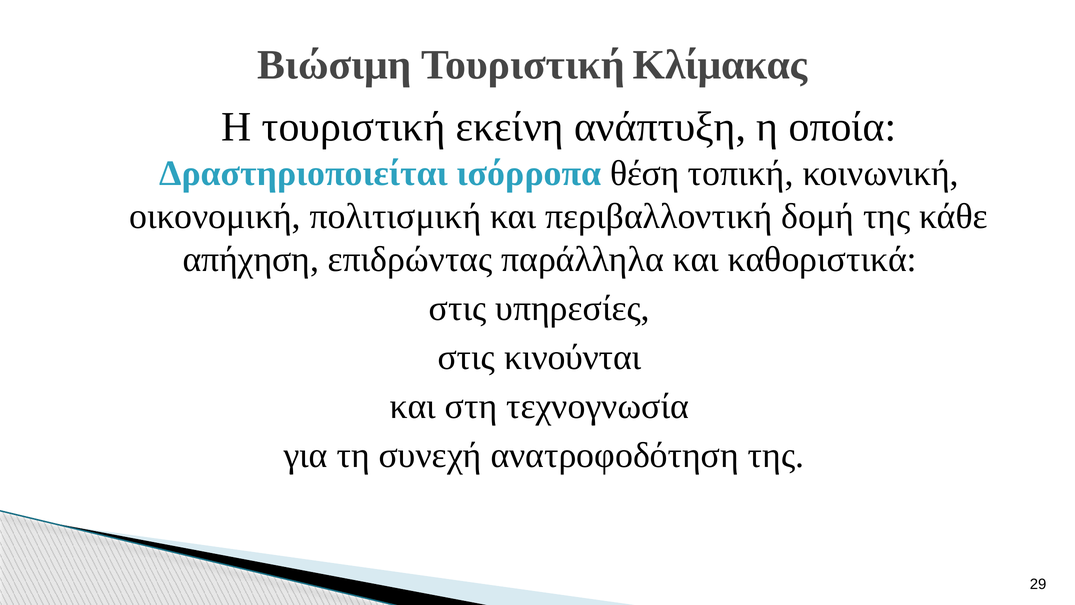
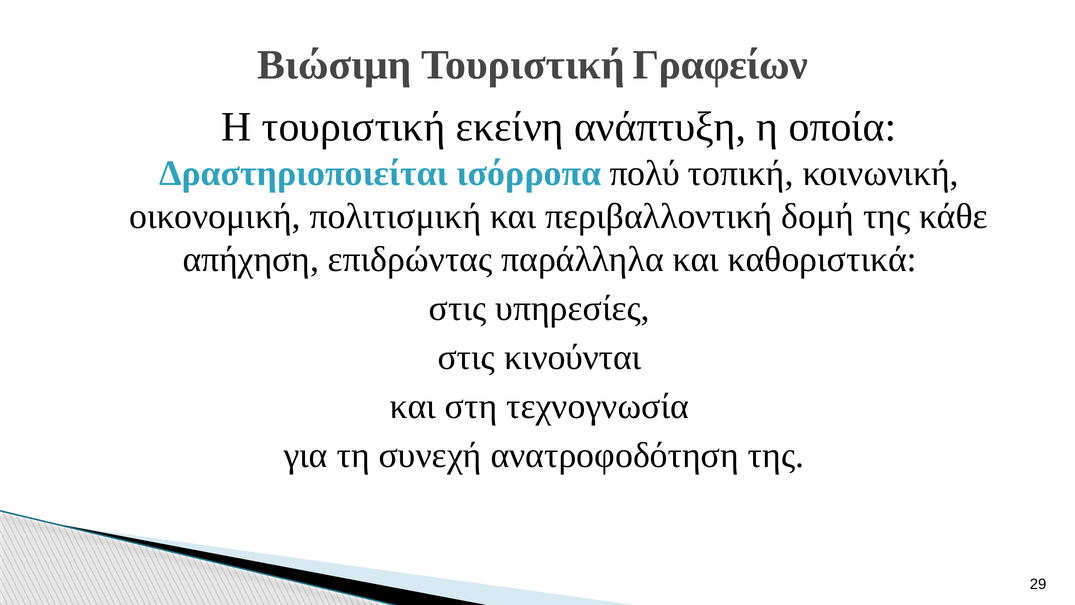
Κλίμακας: Κλίμακας -> Γραφείων (720, 65)
θέση: θέση -> πολύ (645, 173)
